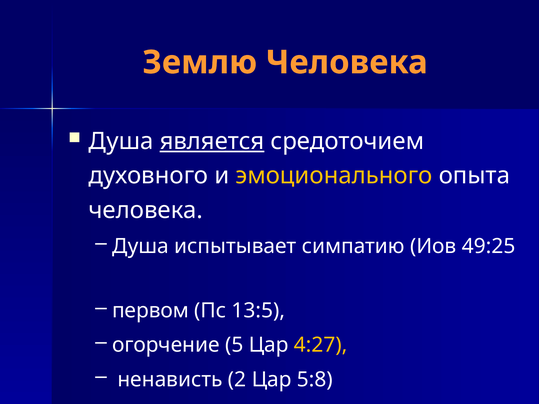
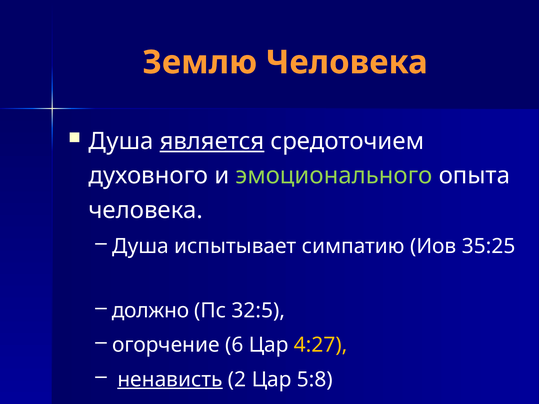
эмоционального colour: yellow -> light green (334, 176)
49:25: 49:25 -> 35:25 (489, 246)
первом: первом -> должно (151, 311)
13:5: 13:5 -> 32:5 (258, 311)
5: 5 -> 6 (234, 345)
ненависть underline: none -> present (170, 380)
